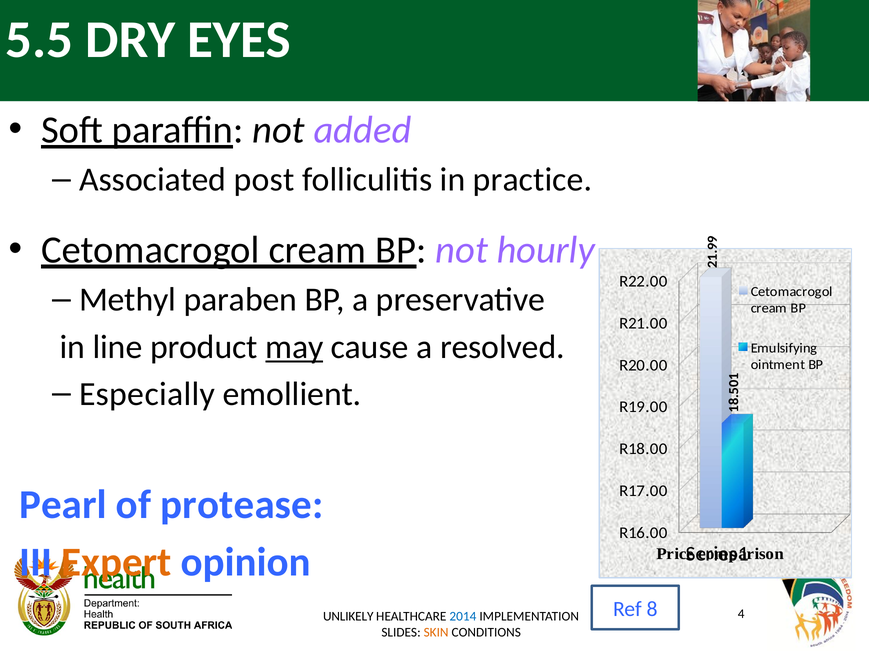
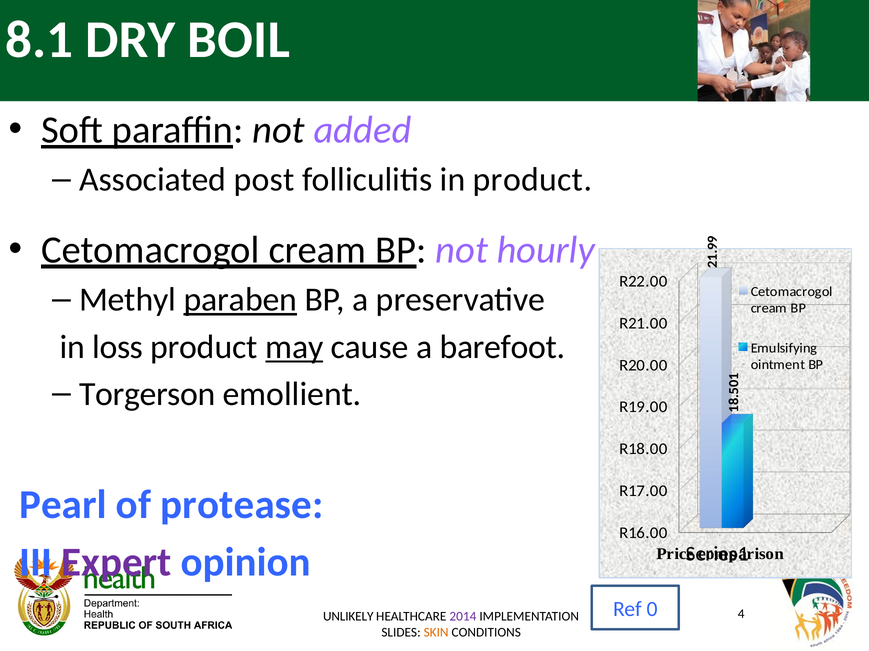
5.5: 5.5 -> 8.1 (39, 40)
EYES: EYES -> BOIL (239, 40)
in practice: practice -> product (532, 180)
paraben underline: none -> present (240, 300)
line: line -> loss (118, 347)
resolved: resolved -> barefoot (502, 347)
Especially: Especially -> Torgerson (147, 395)
Expert colour: orange -> purple (116, 563)
Ref 8: 8 -> 0 (652, 610)
2014 colour: blue -> purple (463, 617)
